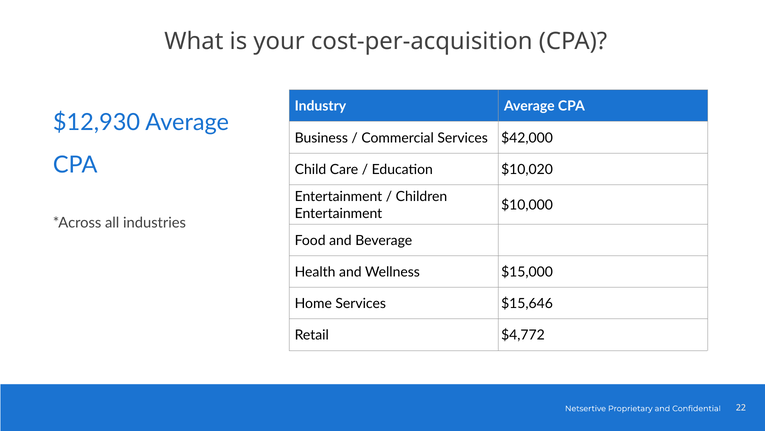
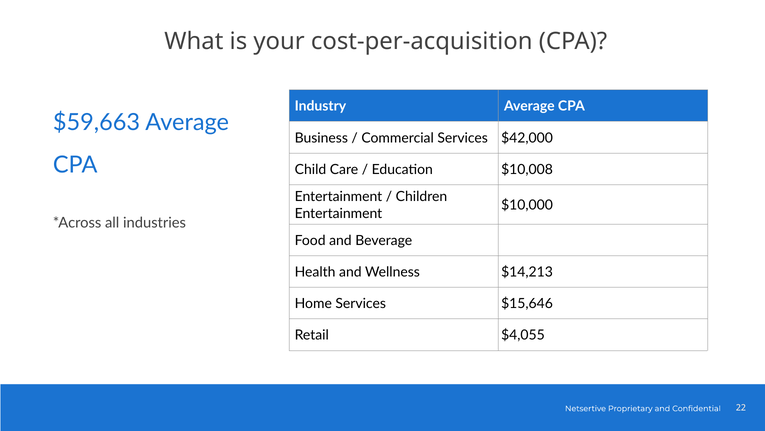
$12,930: $12,930 -> $59,663 (96, 122)
$10,020: $10,020 -> $10,008 (527, 169)
$15,000: $15,000 -> $14,213 (527, 272)
$4,772: $4,772 -> $4,055 (523, 335)
